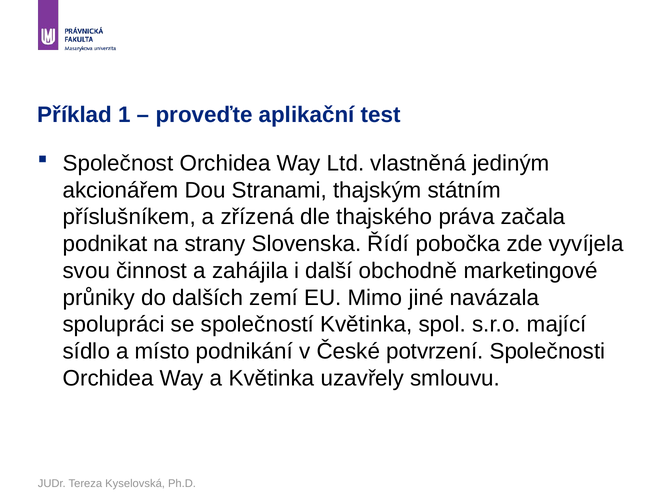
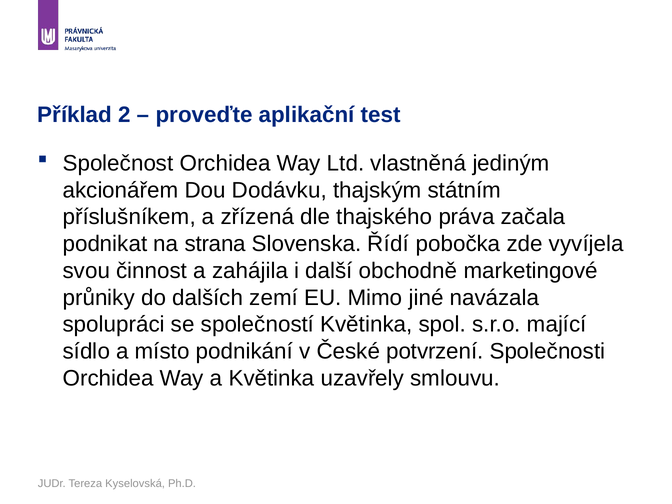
1: 1 -> 2 (124, 115)
Stranami: Stranami -> Dodávku (279, 190)
strany: strany -> strana (215, 244)
